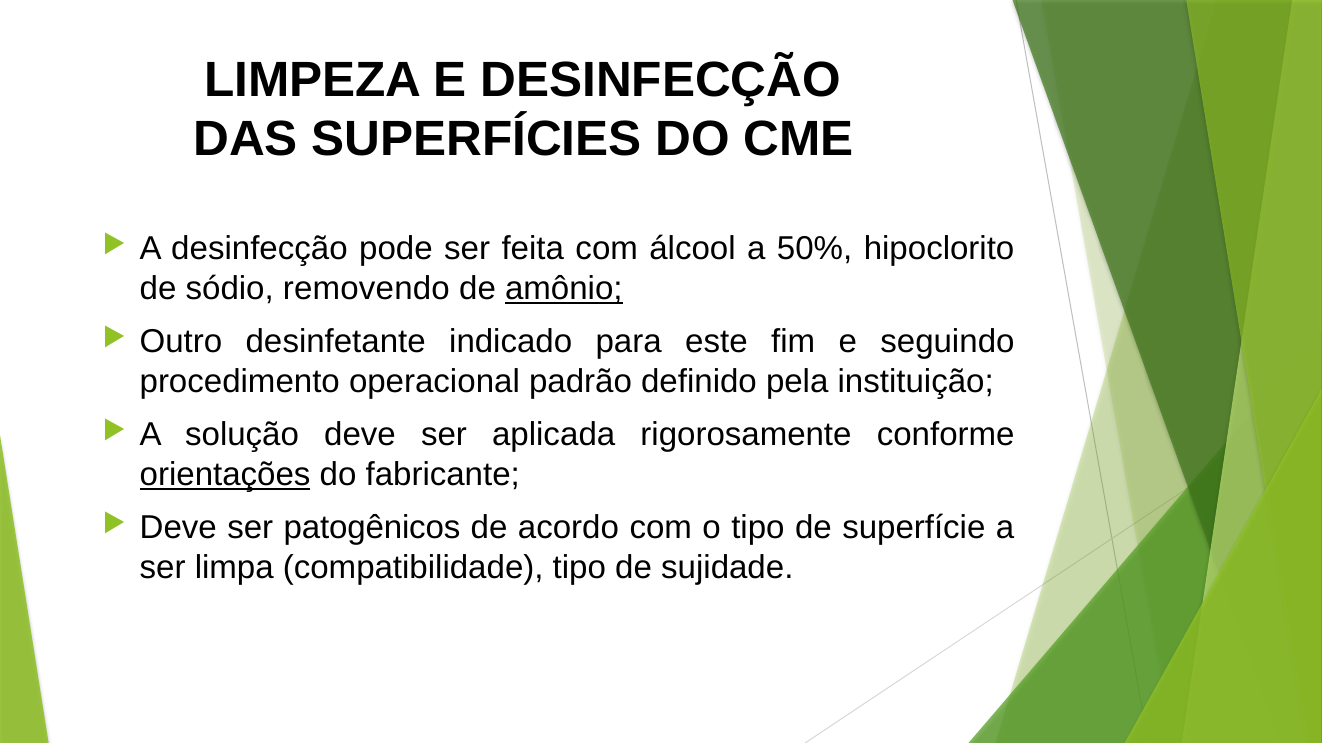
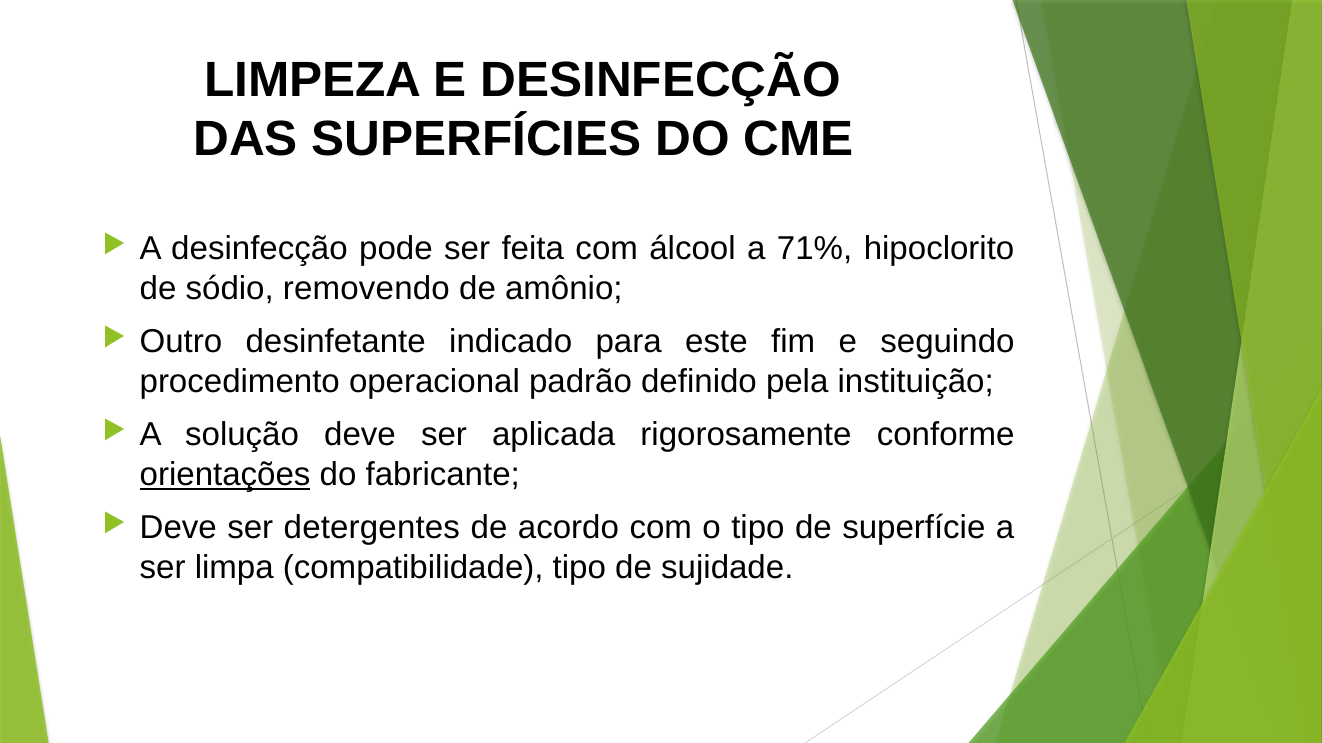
50%: 50% -> 71% (815, 249)
amônio underline: present -> none (564, 289)
patogênicos: patogênicos -> detergentes (372, 529)
